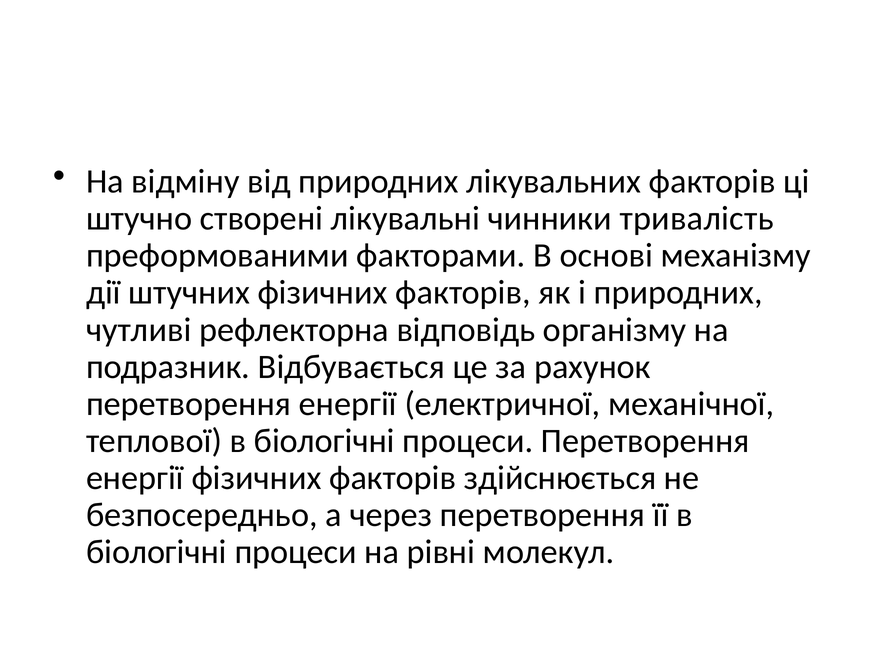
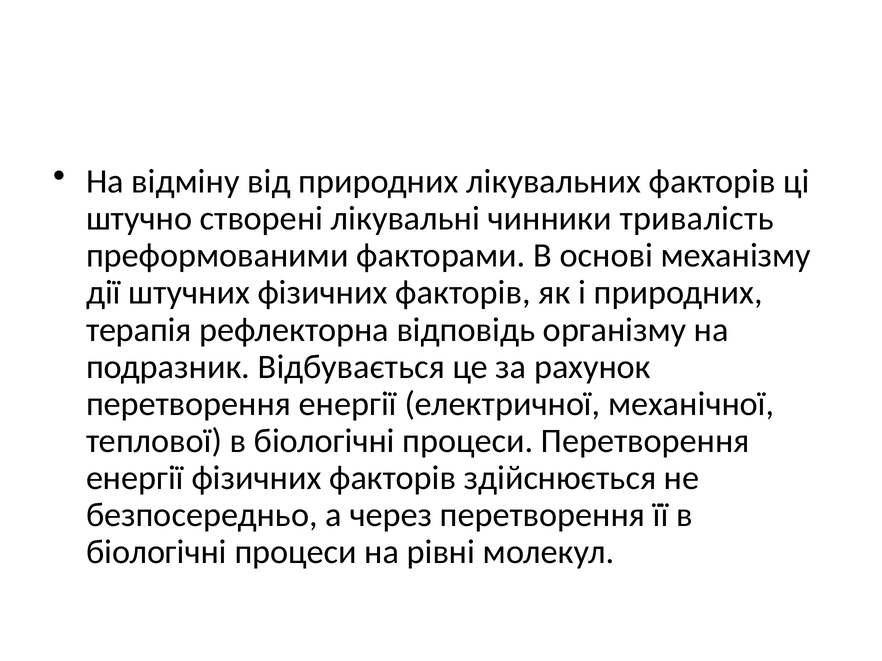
чутливі: чутливі -> терапія (139, 330)
